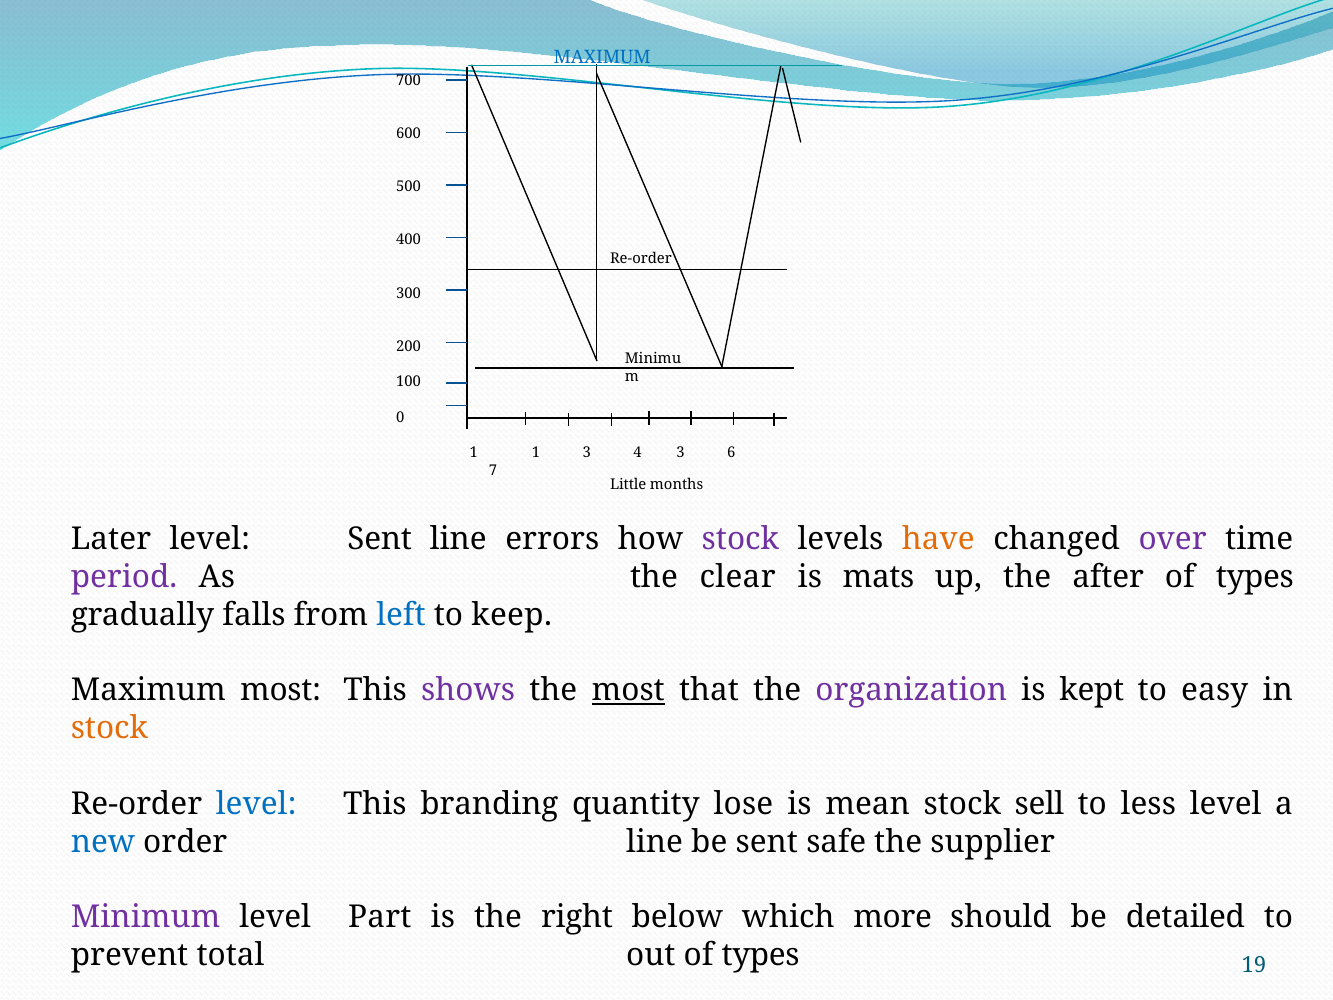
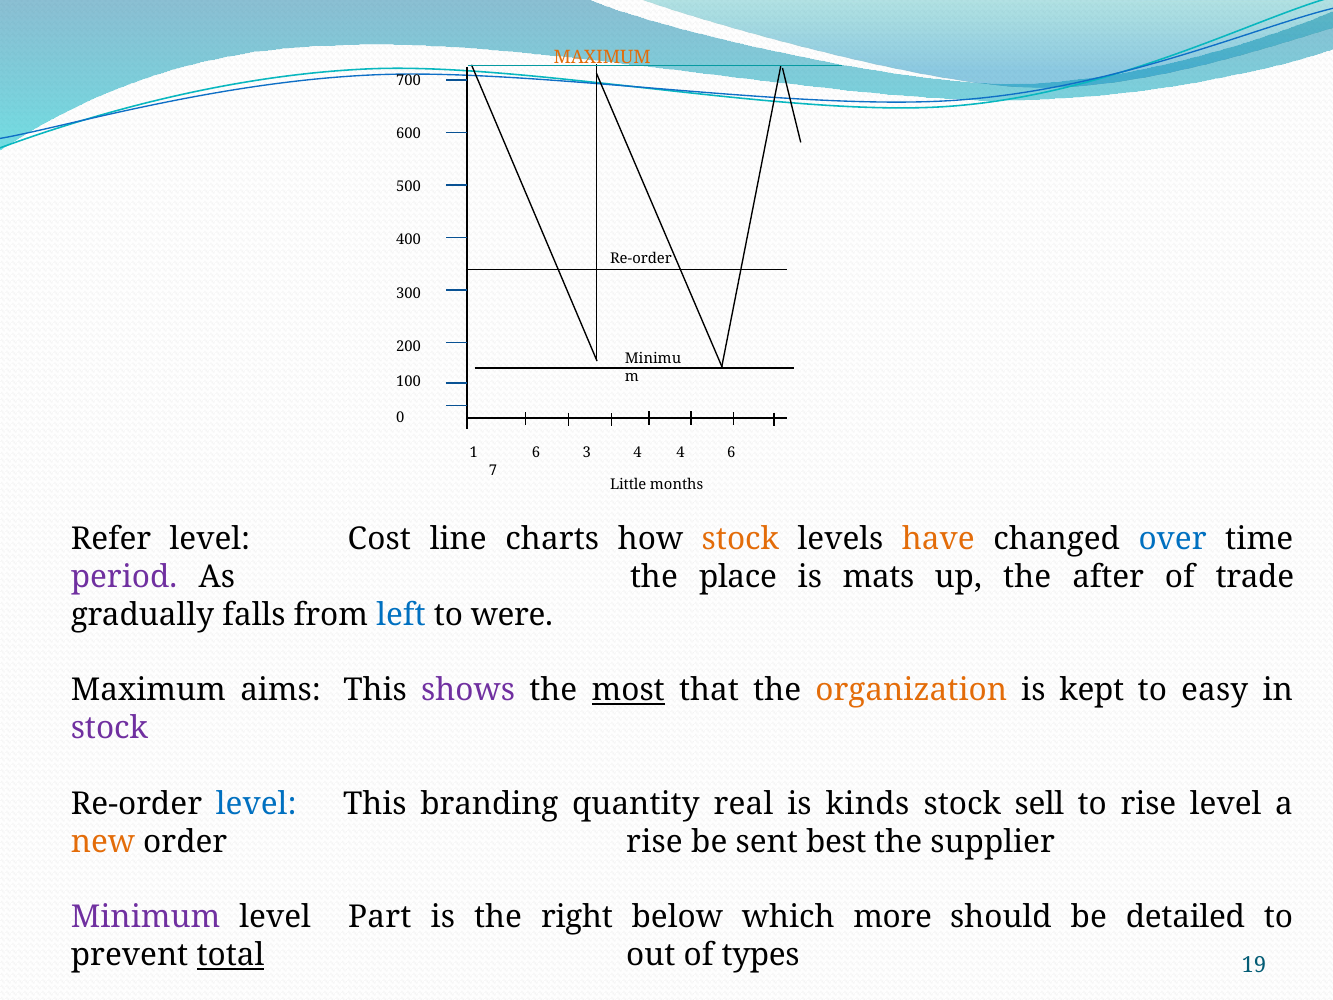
MAXIMUM colour: blue -> orange (602, 57)
1 1: 1 -> 6 (536, 453)
4 3: 3 -> 4 (681, 453)
Later: Later -> Refer (111, 539)
level Sent: Sent -> Cost (379, 539)
errors: errors -> charts (552, 539)
stock colour: purple -> orange (740, 539)
over colour: purple -> blue (1173, 539)
clear: clear -> place (738, 577)
types: types -> trade (1255, 577)
keep: keep -> were (512, 615)
Maximum most: most -> aims (281, 690)
organization colour: purple -> orange (911, 690)
stock colour: orange -> purple (109, 728)
lose: lose -> real (743, 804)
mean: mean -> kinds (867, 804)
to less: less -> rise (1148, 804)
new colour: blue -> orange (103, 842)
order line: line -> rise (655, 842)
safe: safe -> best (836, 842)
total underline: none -> present (230, 955)
